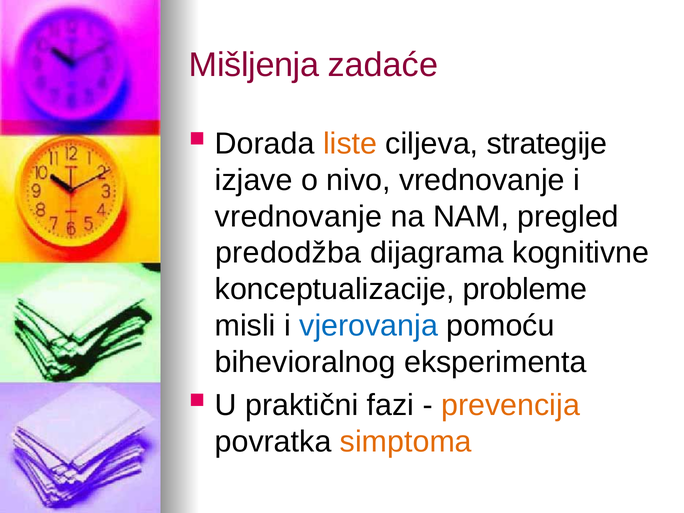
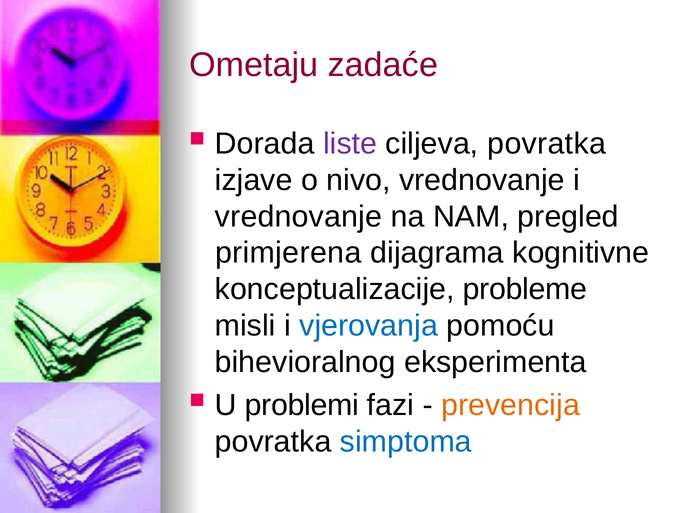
Mišljenja: Mišljenja -> Ometaju (254, 65)
liste colour: orange -> purple (350, 143)
ciljeva strategije: strategije -> povratka (547, 143)
predodžba: predodžba -> primjerena (288, 253)
praktični: praktični -> problemi (302, 405)
simptoma colour: orange -> blue (406, 441)
